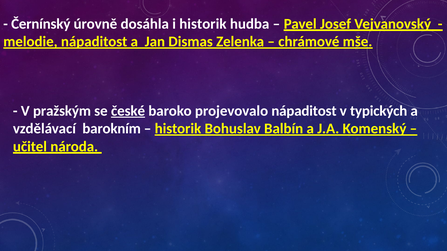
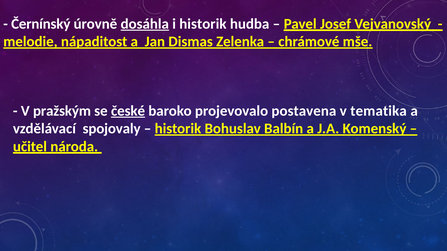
dosáhla underline: none -> present (145, 24)
projevovalo nápaditost: nápaditost -> postavena (304, 111)
typických: typických -> tematika (379, 111)
barokním: barokním -> spojovaly (112, 129)
